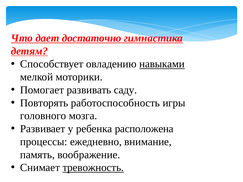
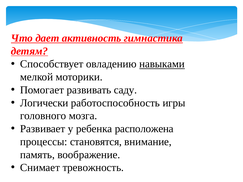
достаточно: достаточно -> активность (92, 38)
Повторять: Повторять -> Логически (44, 103)
ежедневно: ежедневно -> становятся (96, 142)
тревожность underline: present -> none (93, 168)
